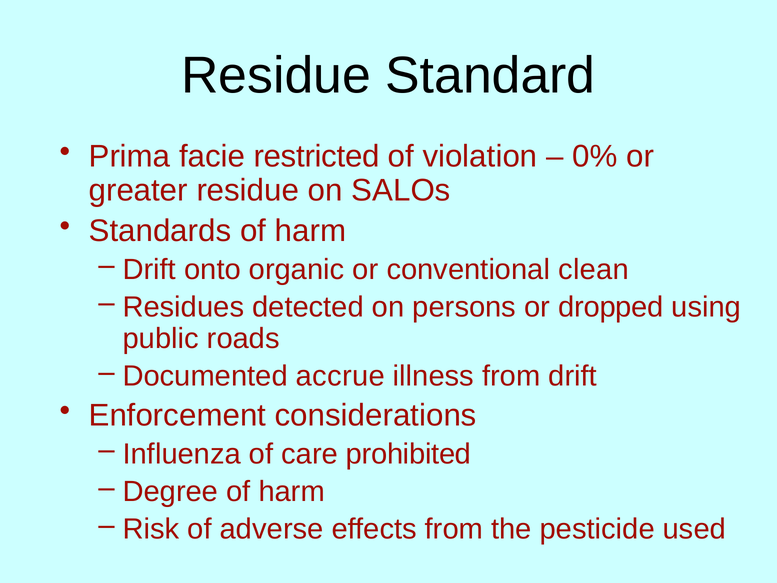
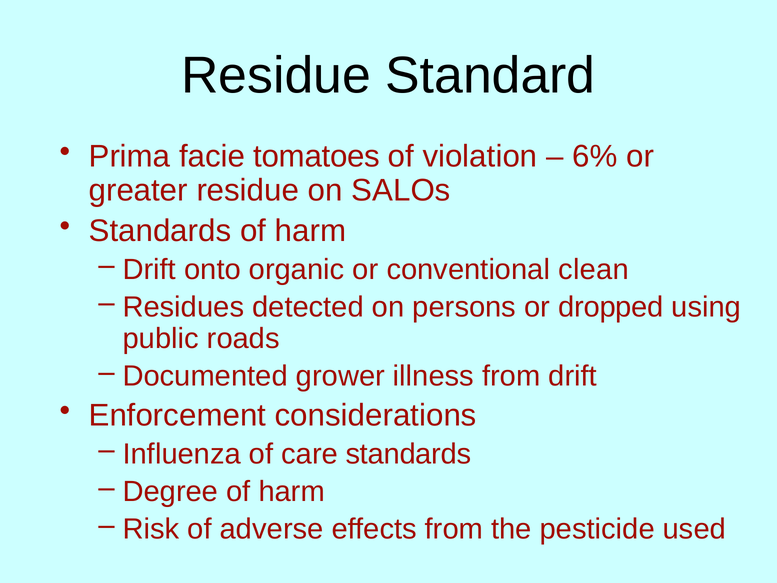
restricted: restricted -> tomatoes (317, 157)
0%: 0% -> 6% (595, 157)
accrue: accrue -> grower (340, 376)
care prohibited: prohibited -> standards (408, 454)
